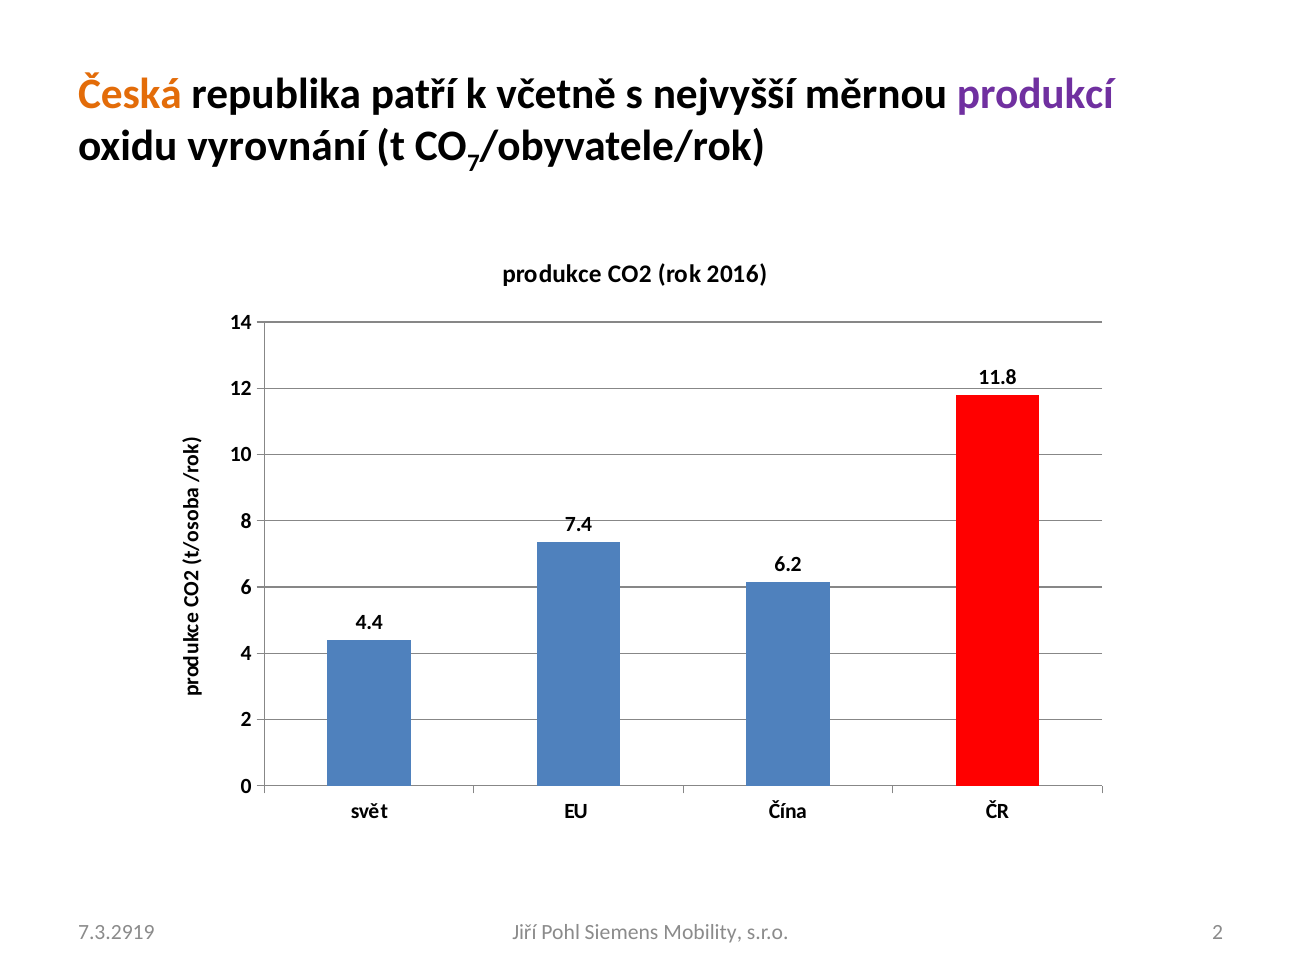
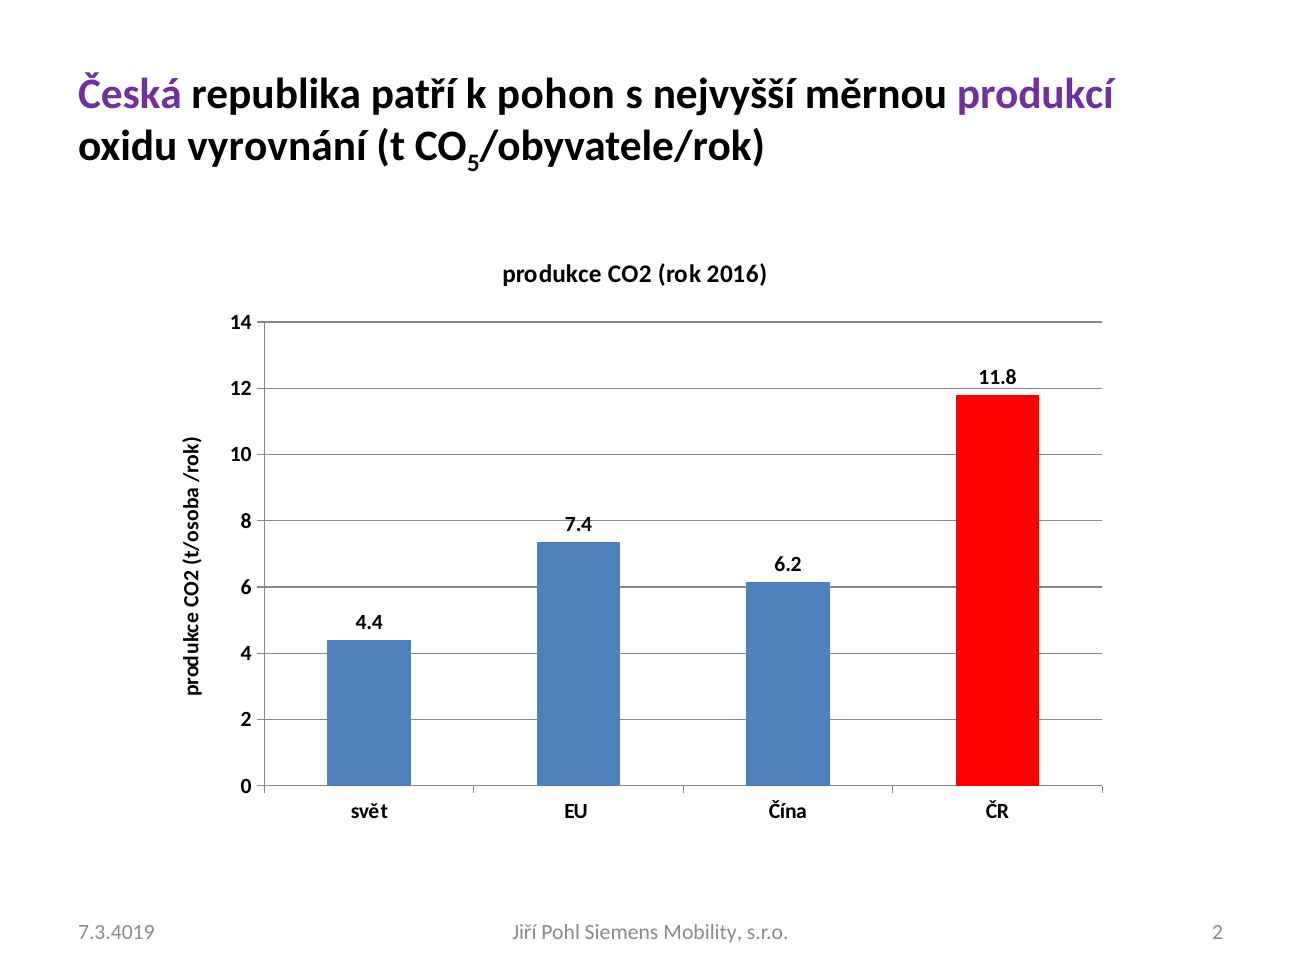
Česká colour: orange -> purple (130, 94)
včetně: včetně -> pohon (556, 94)
7: 7 -> 5 (473, 163)
7.3.2919: 7.3.2919 -> 7.3.4019 (116, 932)
